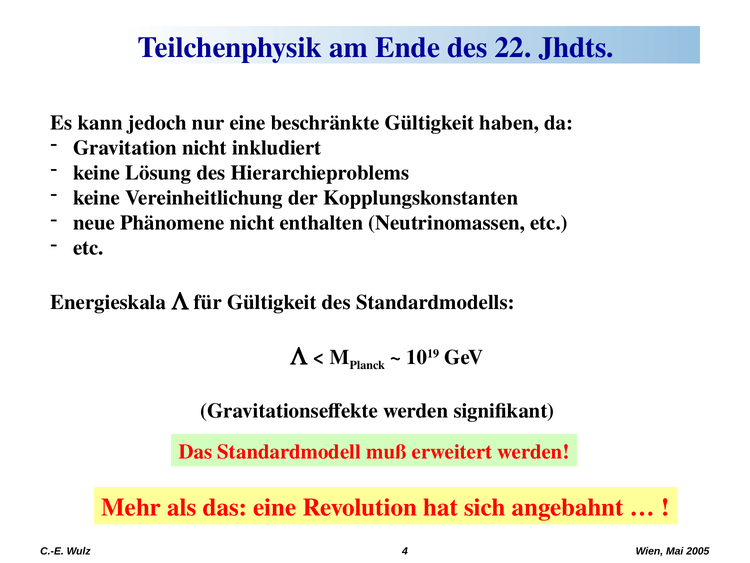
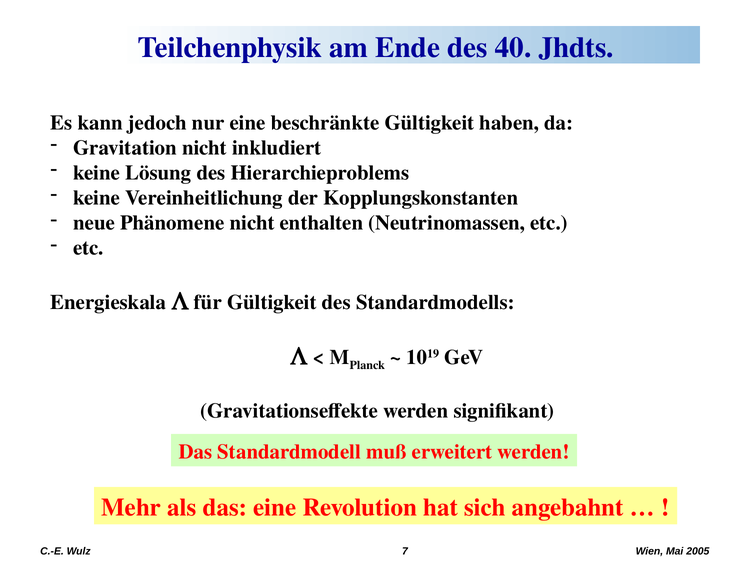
22: 22 -> 40 (513, 47)
4: 4 -> 7 (405, 551)
